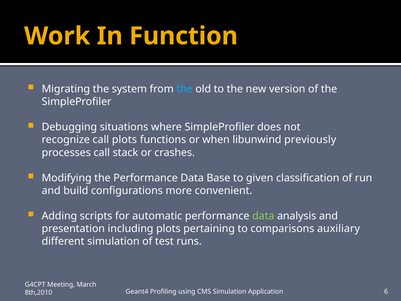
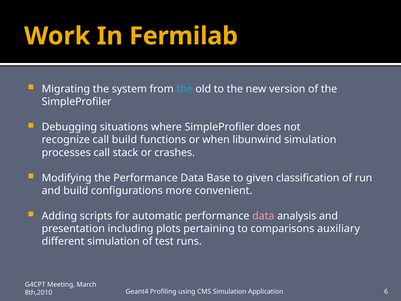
Function: Function -> Fermilab (184, 36)
call plots: plots -> build (124, 140)
libunwind previously: previously -> simulation (310, 140)
data colour: light green -> pink (263, 216)
